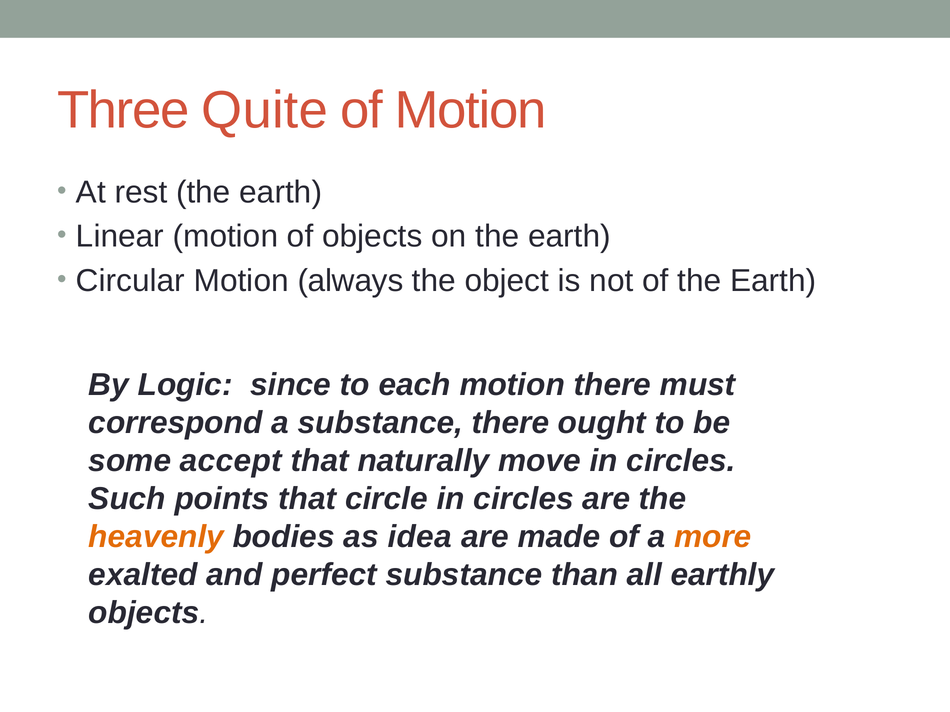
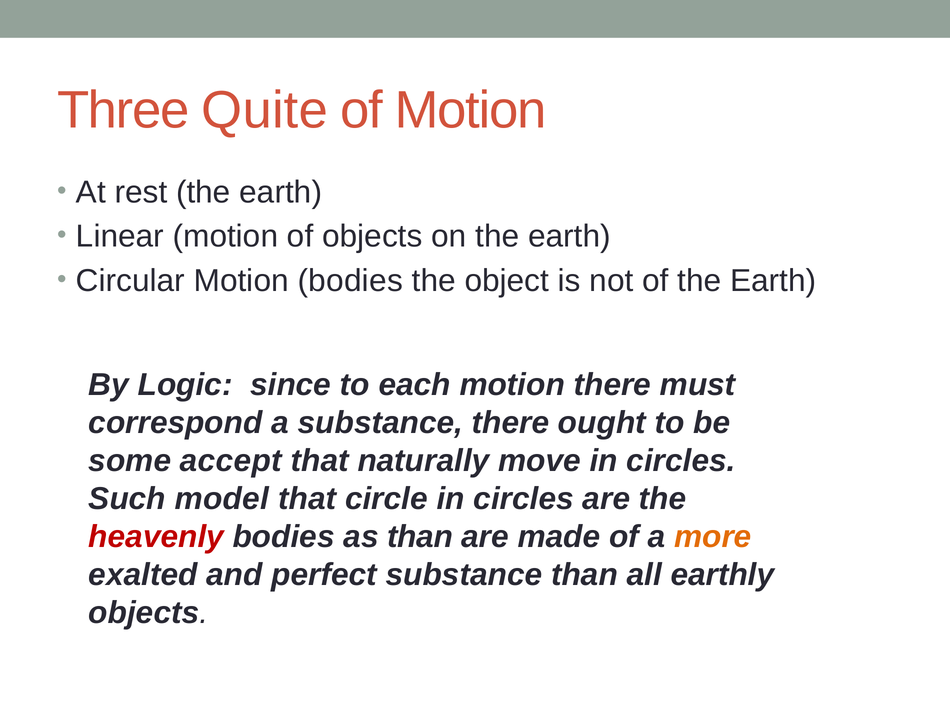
Motion always: always -> bodies (350, 281)
points: points -> model (222, 499)
heavenly colour: orange -> red (156, 537)
as idea: idea -> than (420, 537)
